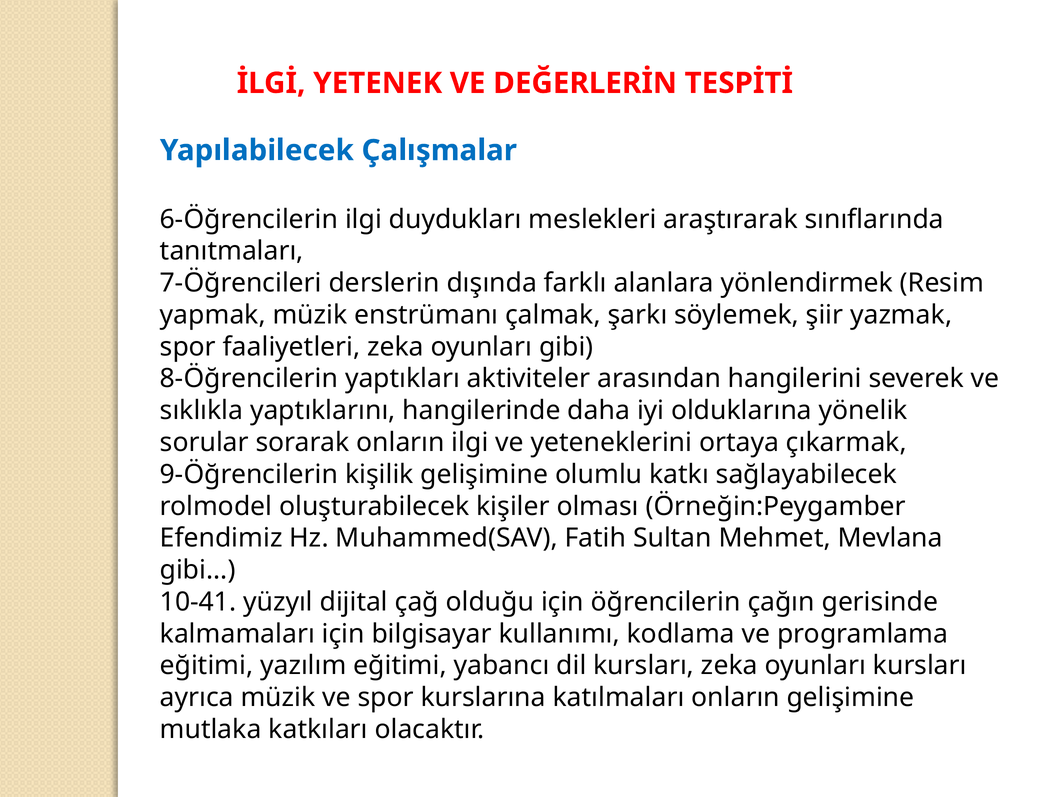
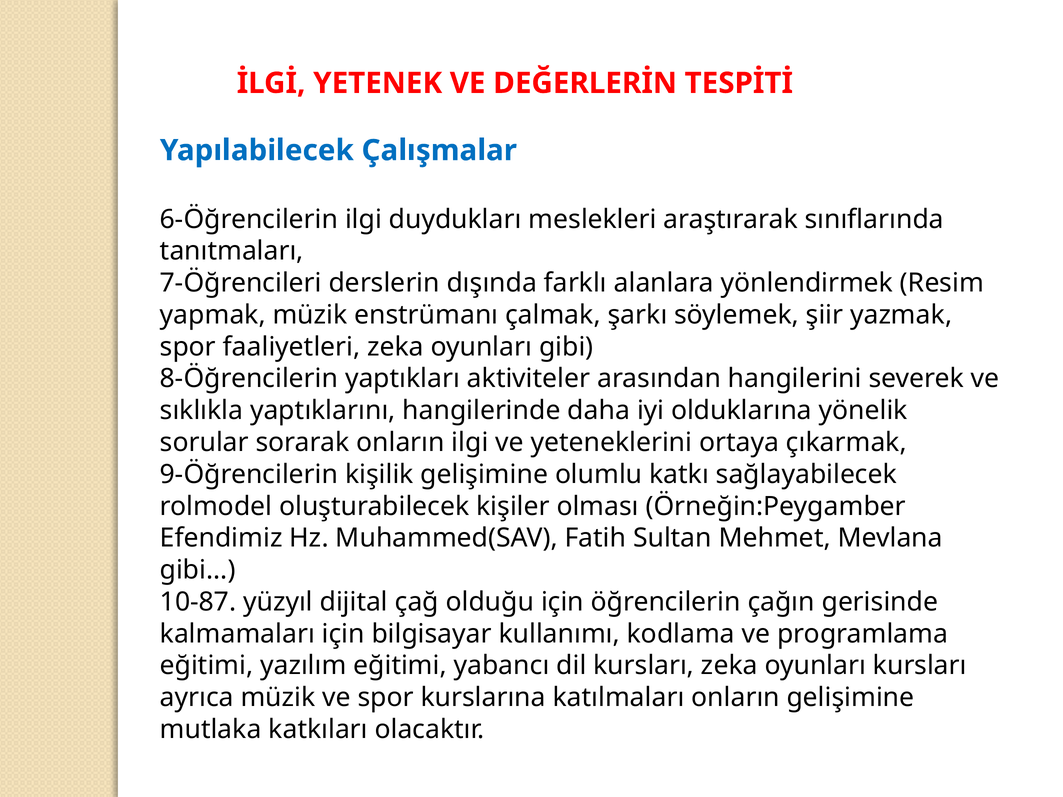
10-41: 10-41 -> 10-87 (198, 602)
